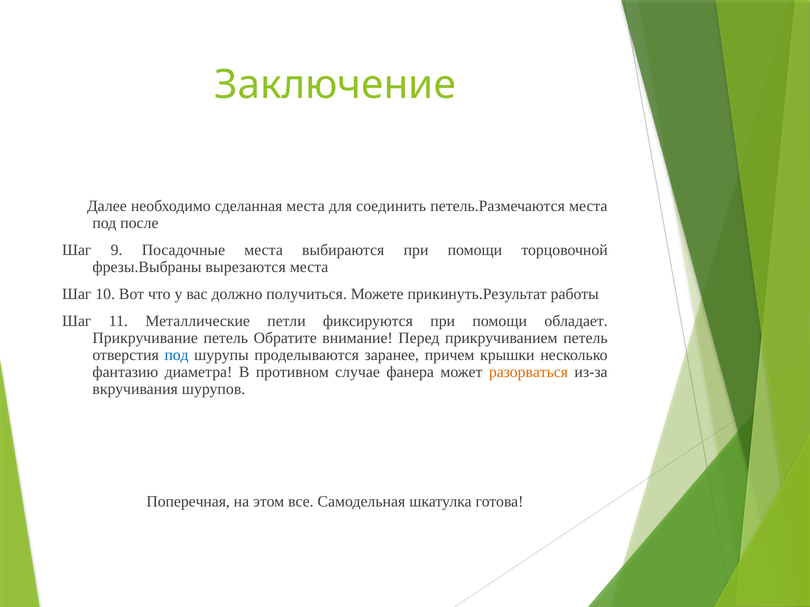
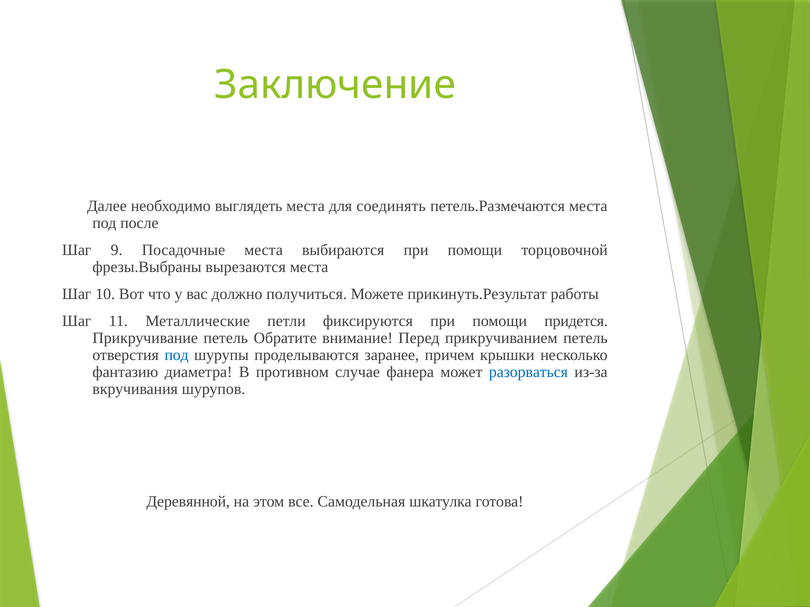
сделанная: сделанная -> выглядеть (249, 206)
соединить: соединить -> соединять (391, 206)
обладает: обладает -> придется (576, 321)
разорваться colour: orange -> blue (528, 373)
Поперечная: Поперечная -> Деревянной (188, 502)
